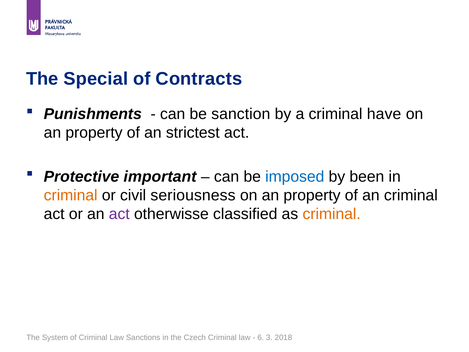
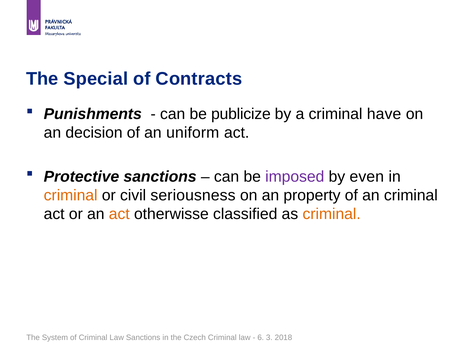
sanction: sanction -> publicize (241, 114)
property: property -> decision (94, 133)
strictest: strictest -> uniform (193, 133)
Protective important: important -> sanctions (160, 176)
imposed colour: blue -> purple (295, 176)
been: been -> even (367, 176)
act colour: purple -> orange (119, 214)
